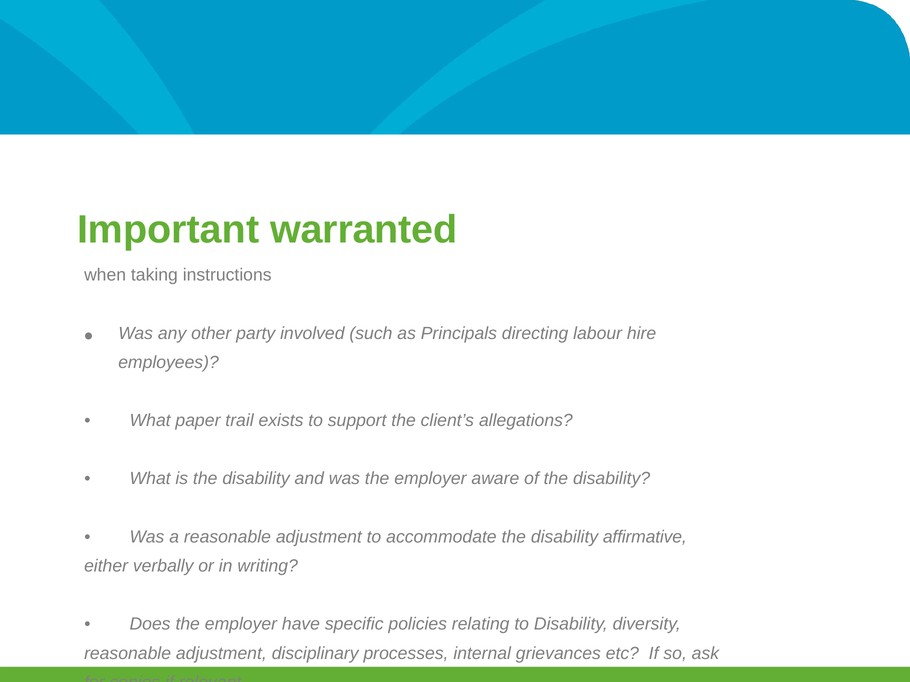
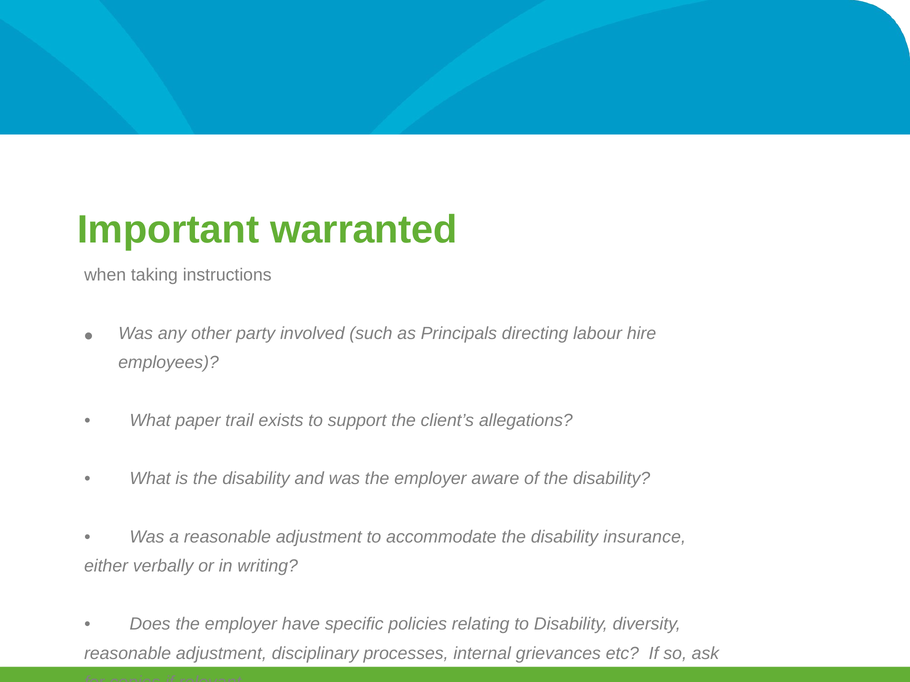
affirmative: affirmative -> insurance (645, 537)
